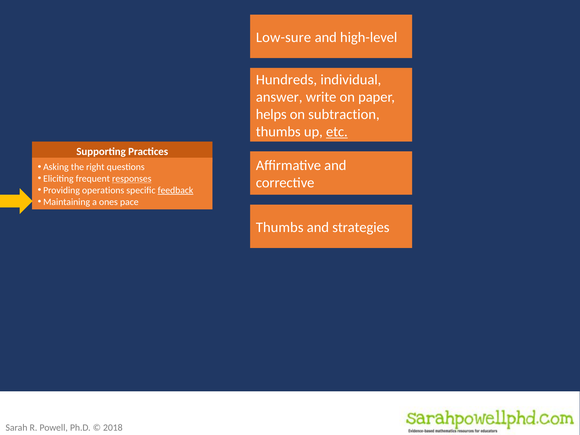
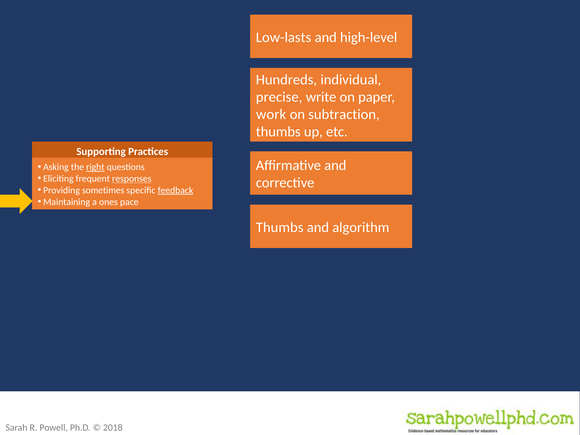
Low-sure: Low-sure -> Low-lasts (284, 37)
answer: answer -> precise (279, 97)
helps: helps -> work (271, 114)
etc underline: present -> none (337, 132)
right underline: none -> present (95, 167)
operations: operations -> sometimes (103, 190)
strategies: strategies -> algorithm (361, 227)
